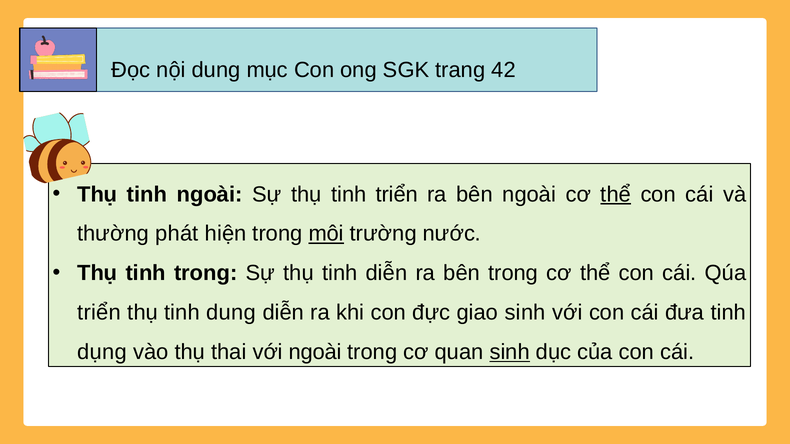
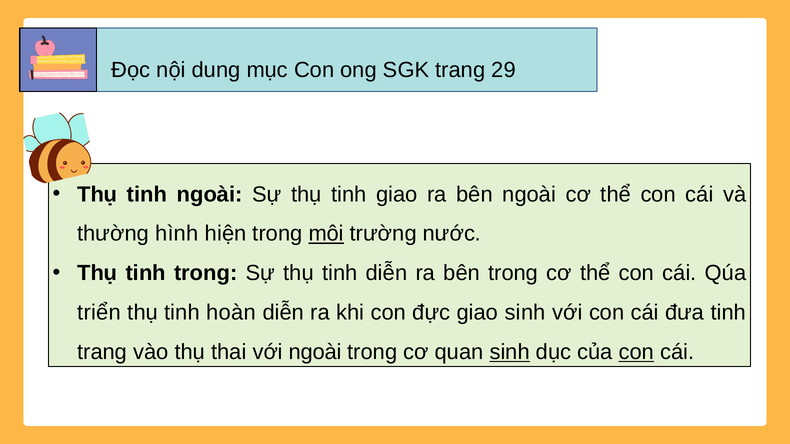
42: 42 -> 29 (504, 70)
tinh triển: triển -> giao (397, 194)
thể underline: present -> none (616, 194)
phát: phát -> hình (177, 234)
tinh dung: dung -> hoàn (231, 313)
dụng: dụng -> trang (102, 352)
con underline: none -> present (636, 352)
